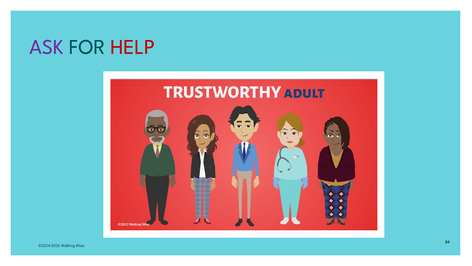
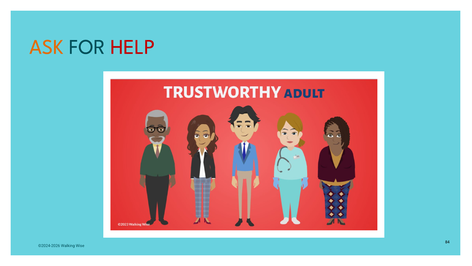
ASK colour: purple -> orange (46, 47)
